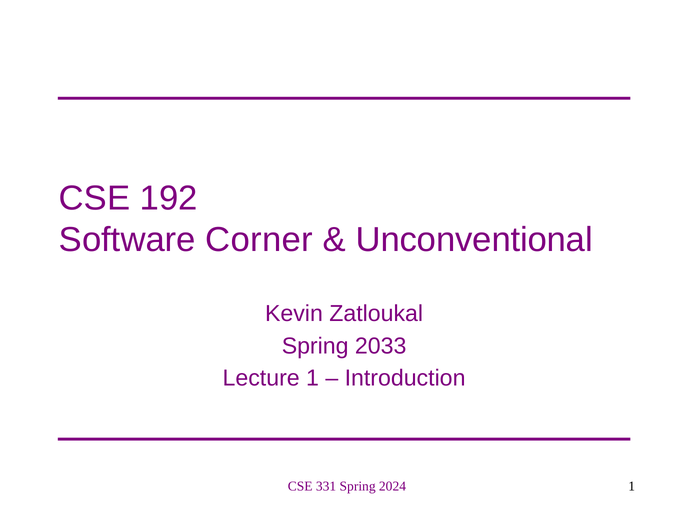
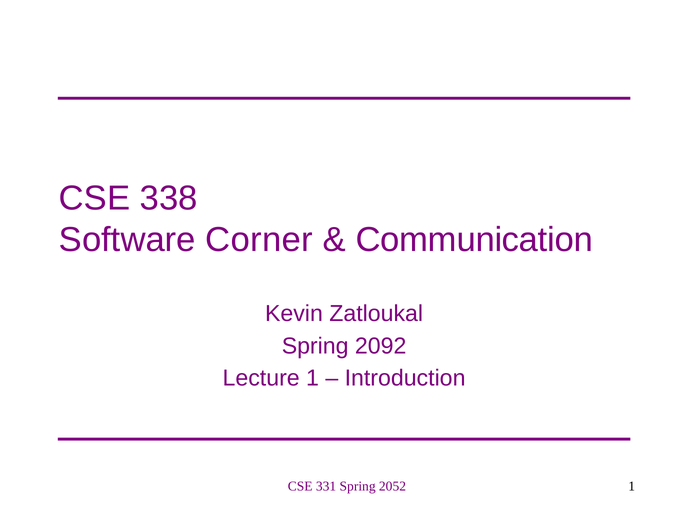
192: 192 -> 338 (169, 198)
Unconventional: Unconventional -> Communication (474, 240)
2033: 2033 -> 2092 (381, 346)
2024: 2024 -> 2052 (392, 487)
